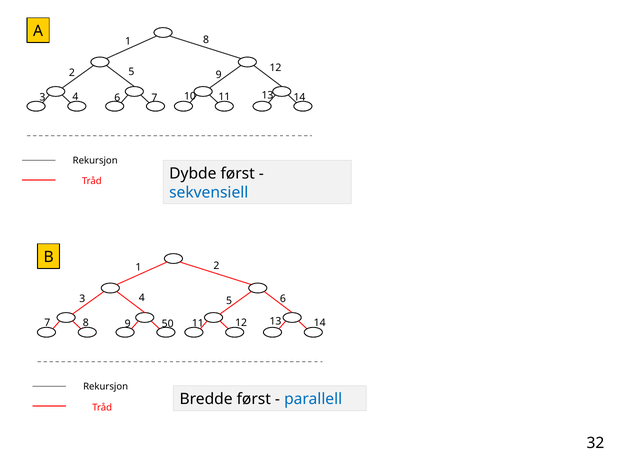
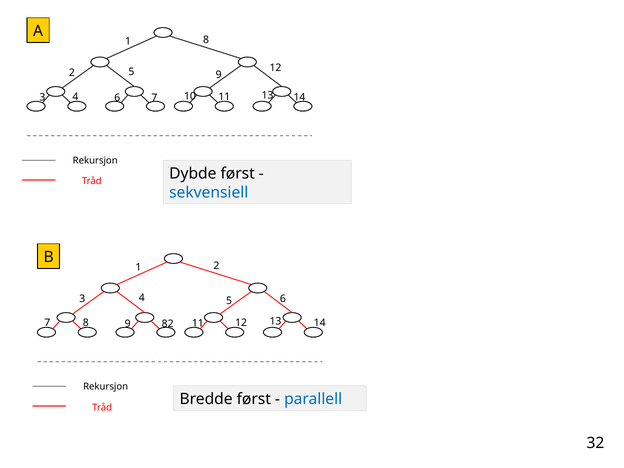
50: 50 -> 82 (168, 324)
